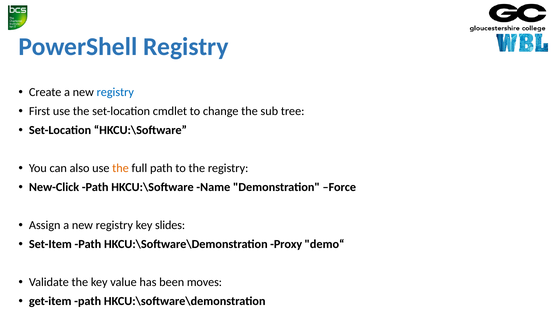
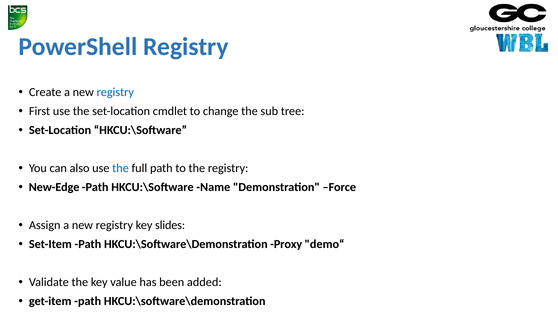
the colour: orange -> blue (121, 168)
New-Click: New-Click -> New-Edge (54, 187)
moves: moves -> added (204, 282)
